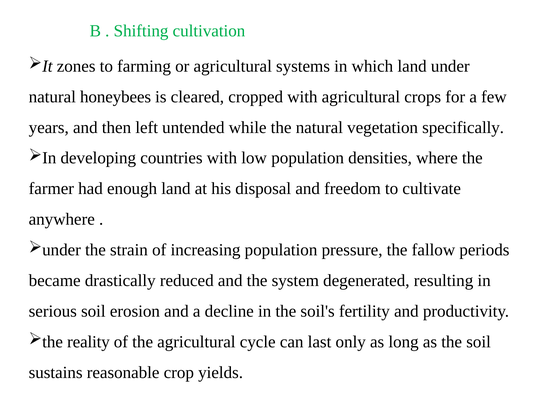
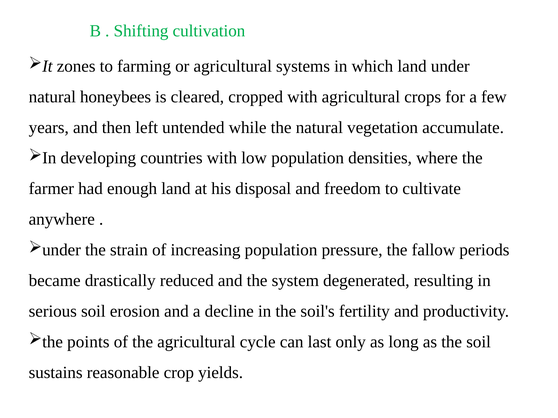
specifically: specifically -> accumulate (463, 128)
reality: reality -> points (88, 342)
